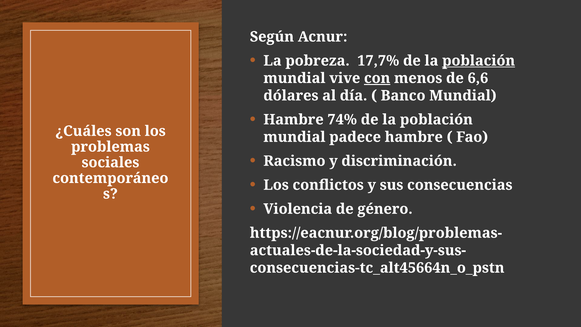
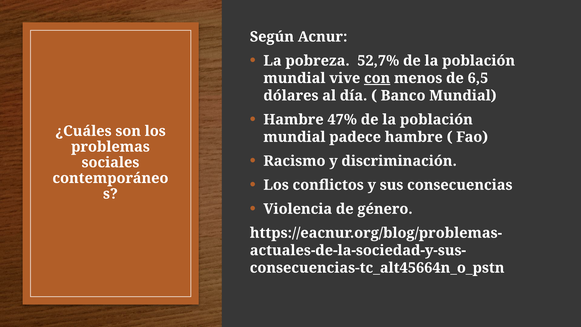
17,7%: 17,7% -> 52,7% (378, 61)
población underline: present -> none (479, 61)
6,6: 6,6 -> 6,5 (478, 78)
74%: 74% -> 47% (342, 120)
